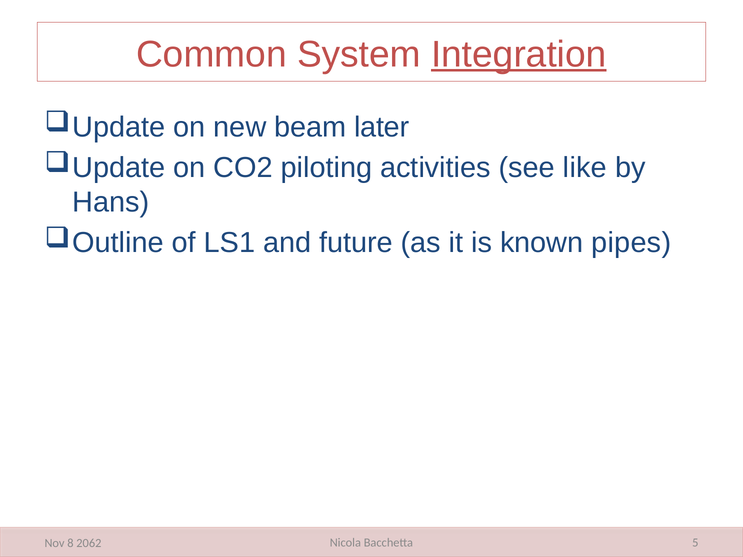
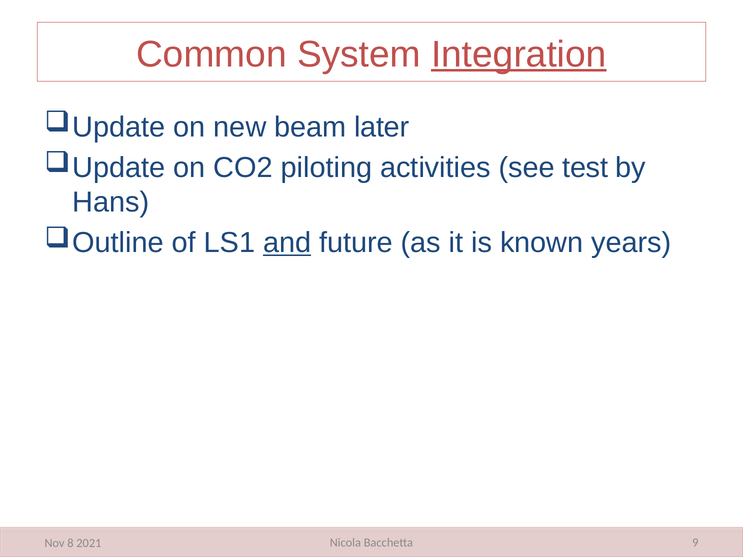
like: like -> test (585, 168)
and underline: none -> present (287, 243)
pipes: pipes -> years (631, 243)
5: 5 -> 9 (695, 543)
2062: 2062 -> 2021 (89, 543)
